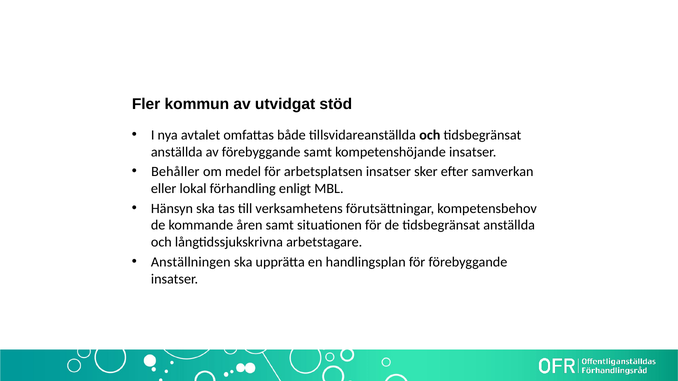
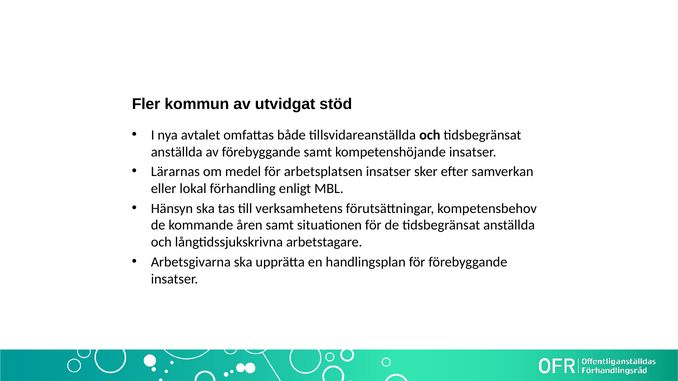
Behåller: Behåller -> Lärarnas (175, 172)
Anställningen: Anställningen -> Arbetsgivarna (191, 262)
